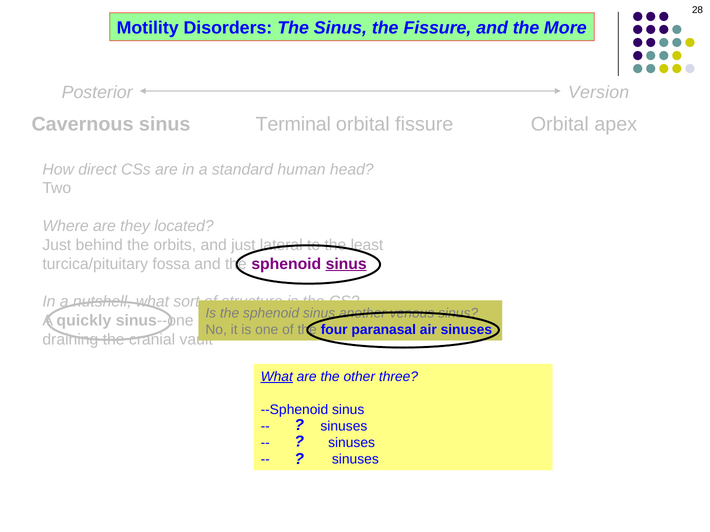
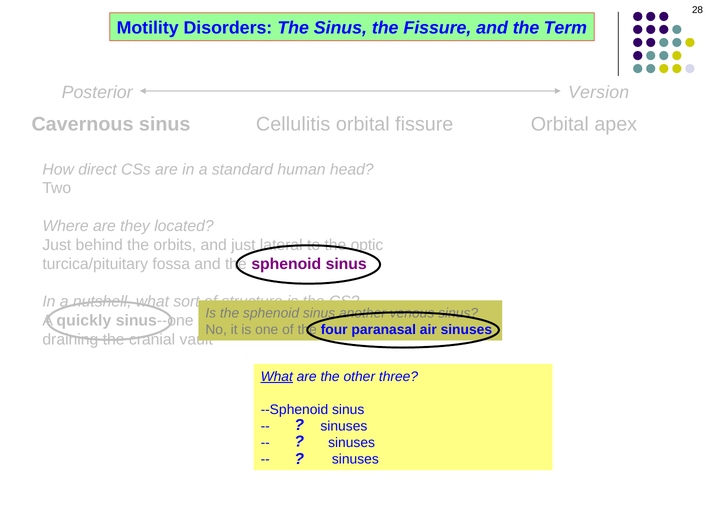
More: More -> Term (565, 28)
Terminal: Terminal -> Cellulitis (293, 124)
least: least -> optic (367, 245)
sinus underline: present -> none (346, 264)
